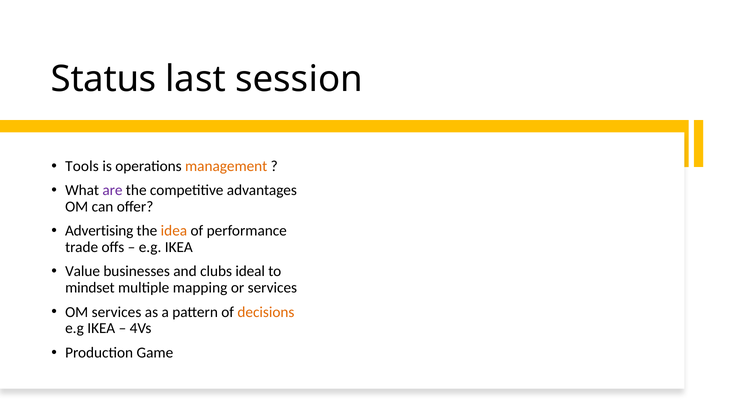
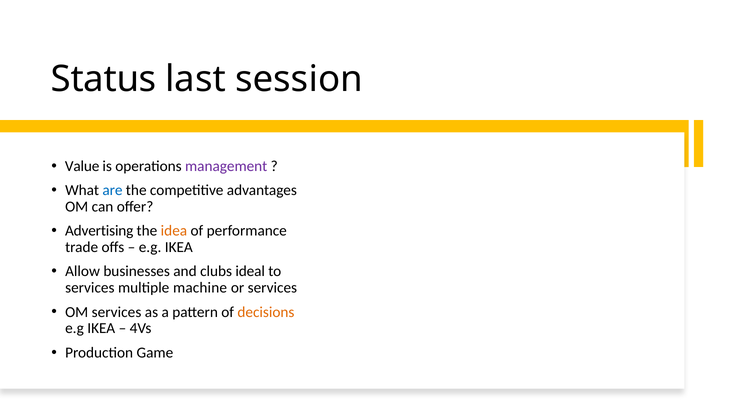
Tools: Tools -> Value (82, 166)
management colour: orange -> purple (226, 166)
are colour: purple -> blue (112, 190)
Value: Value -> Allow (83, 272)
mindset: mindset -> services (90, 288)
mapping: mapping -> machine (200, 288)
